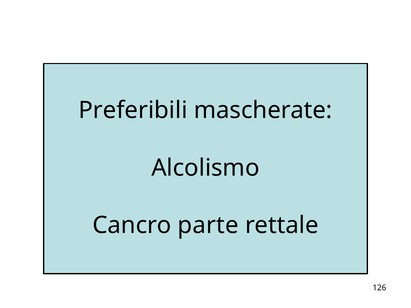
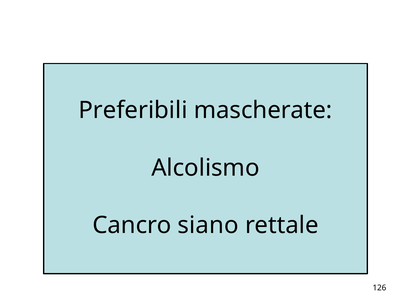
parte: parte -> siano (208, 225)
